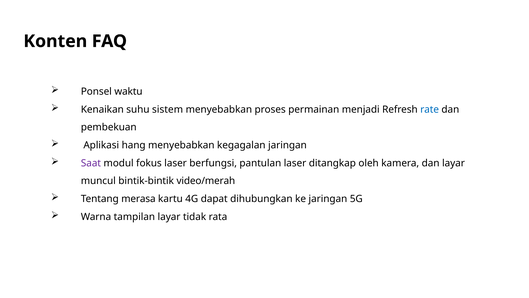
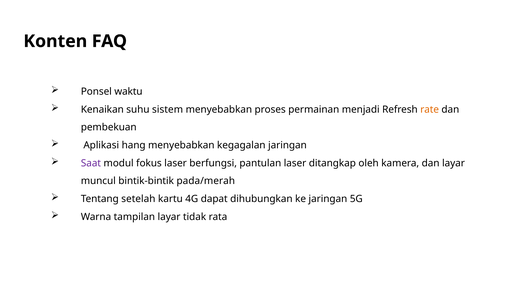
rate colour: blue -> orange (430, 109)
video/merah: video/merah -> pada/merah (206, 181)
merasa: merasa -> setelah (138, 199)
